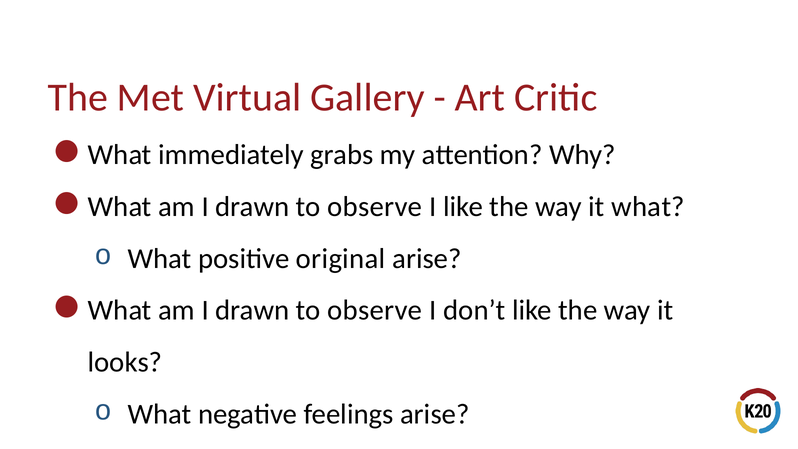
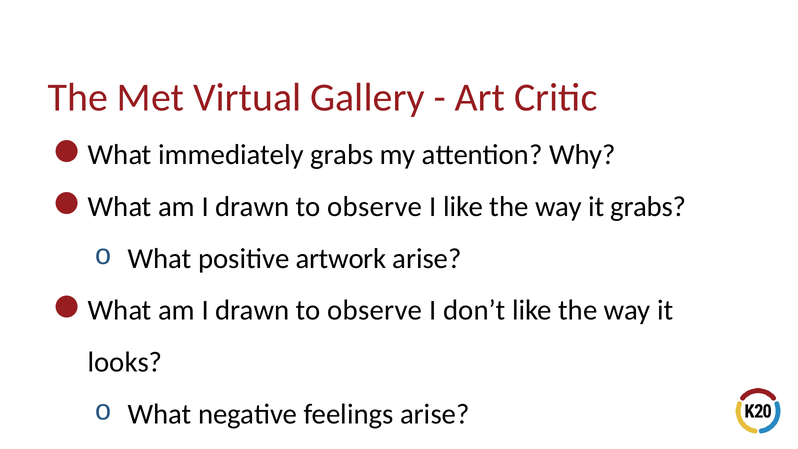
it what: what -> grabs (648, 207)
original: original -> artwork (341, 258)
